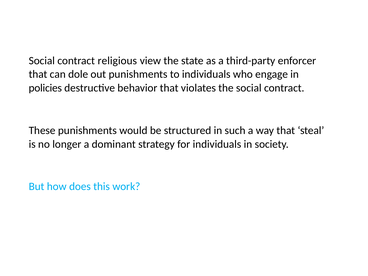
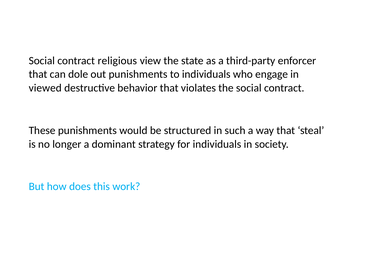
policies: policies -> viewed (45, 88)
